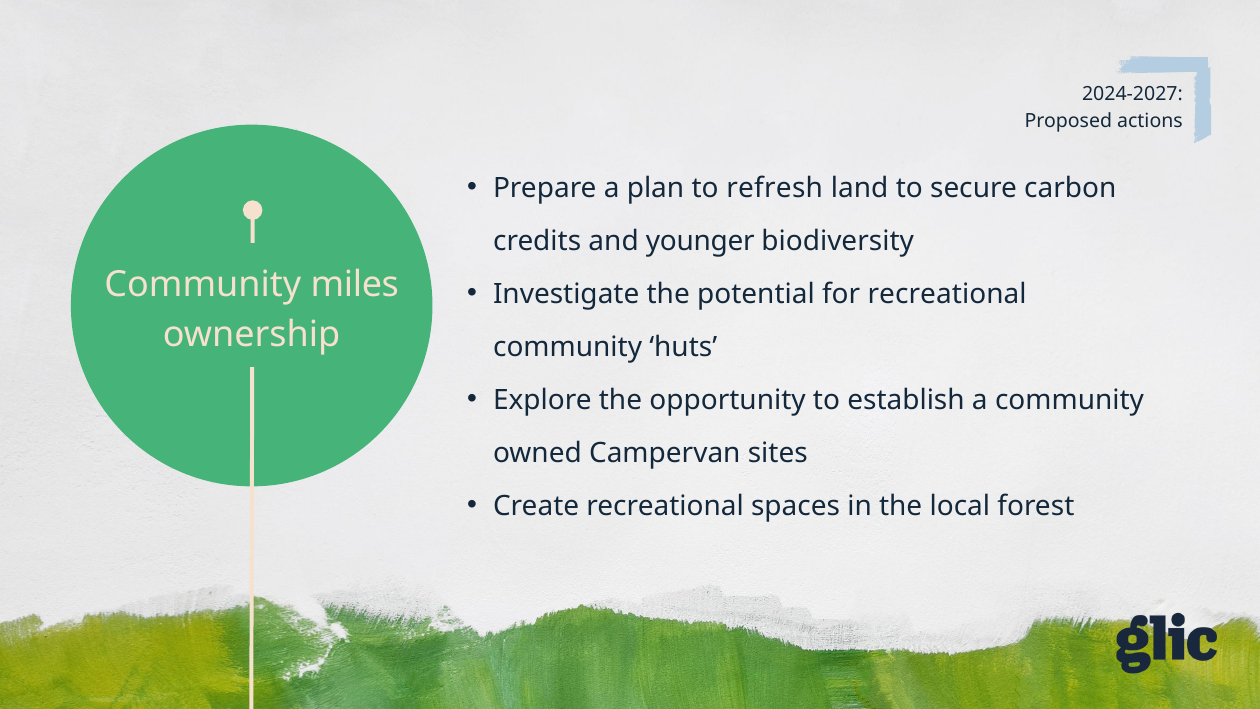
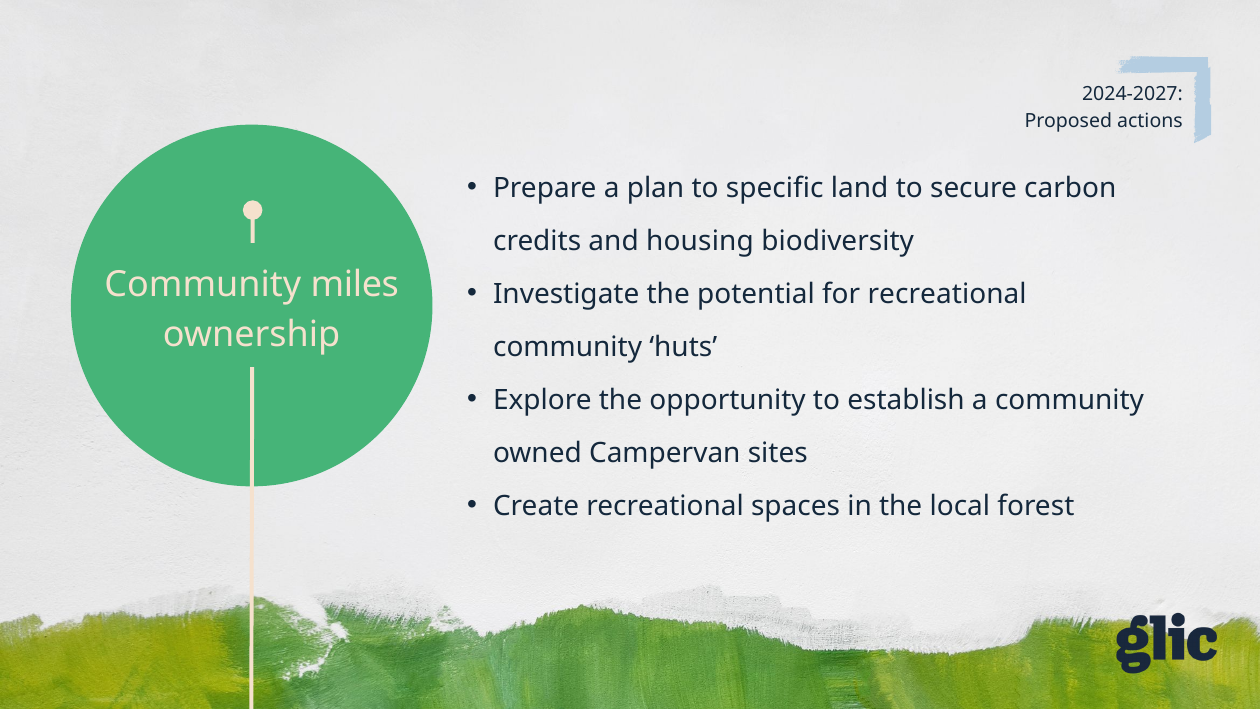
refresh: refresh -> specific (775, 188)
younger: younger -> housing (700, 241)
